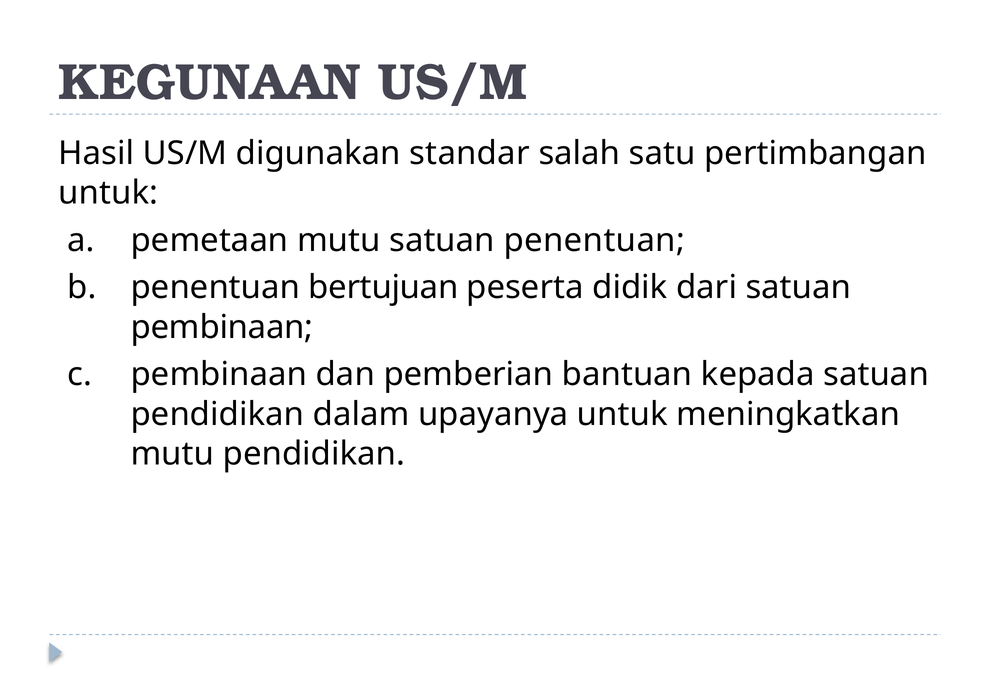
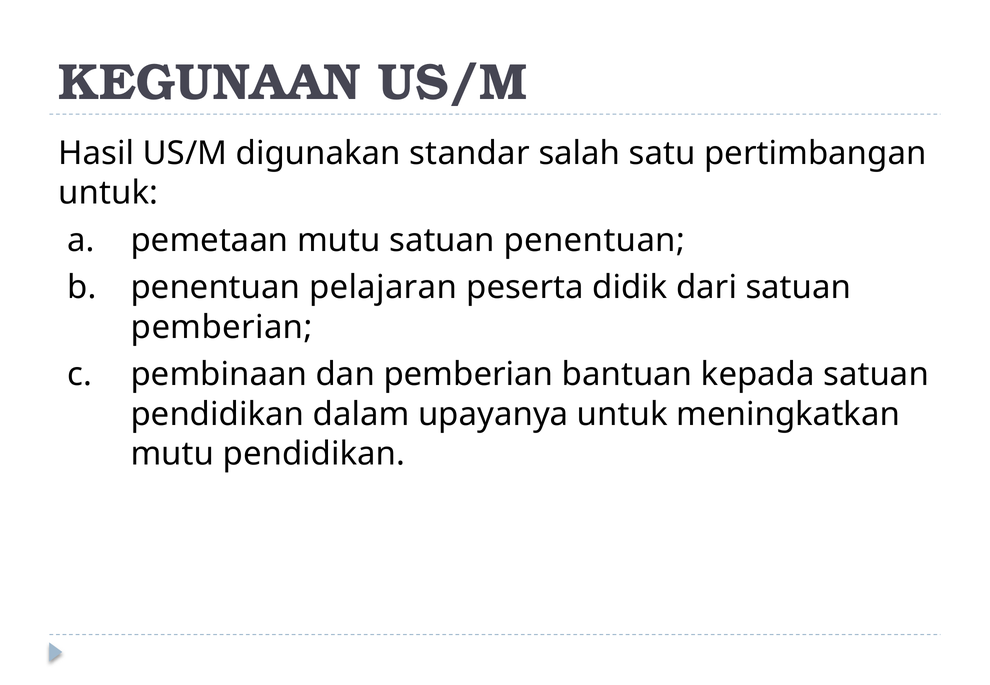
bertujuan: bertujuan -> pelajaran (383, 288)
pembinaan: pembinaan -> pemberian (222, 327)
